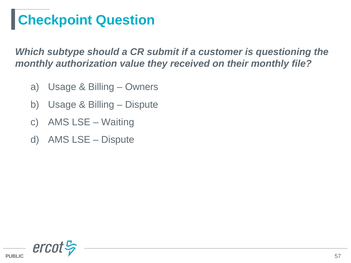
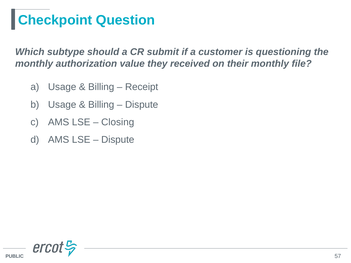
Owners: Owners -> Receipt (142, 87)
Waiting: Waiting -> Closing (118, 122)
